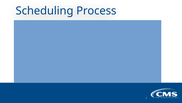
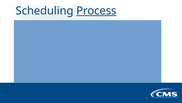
Process underline: none -> present (96, 11)
